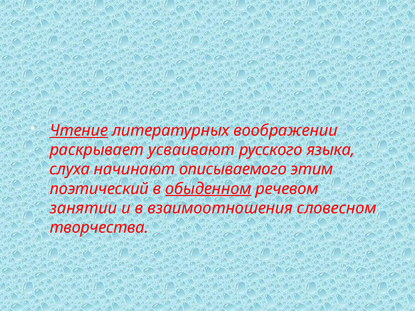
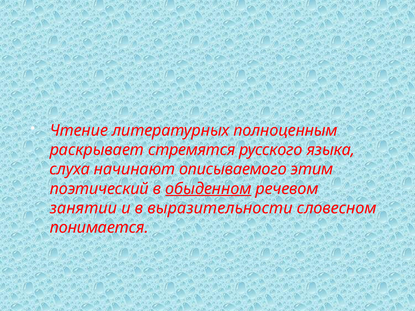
Чтение underline: present -> none (79, 131)
воображении: воображении -> полноценным (286, 131)
усваивают: усваивают -> стремятся (192, 150)
взаимоотношения: взаимоотношения -> выразительности (220, 208)
творчества: творчества -> понимается (99, 228)
